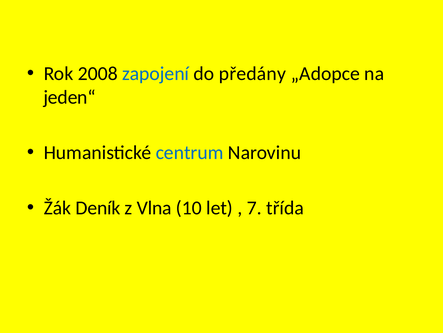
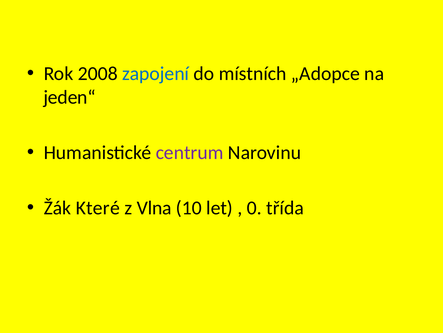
předány: předány -> místních (253, 73)
centrum colour: blue -> purple (190, 152)
Deník: Deník -> Které (98, 207)
7: 7 -> 0 (254, 207)
